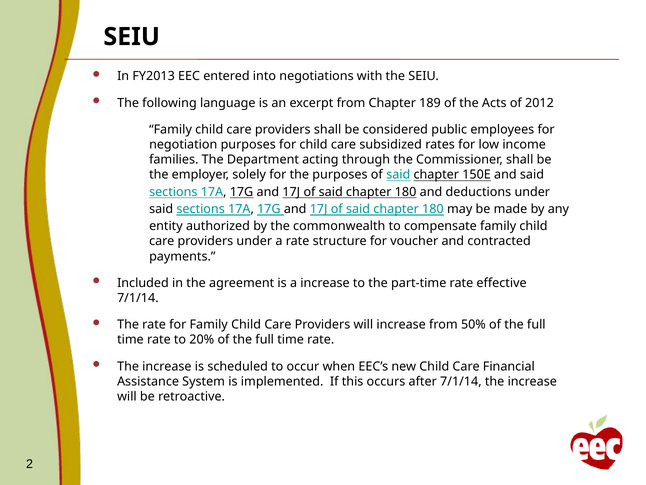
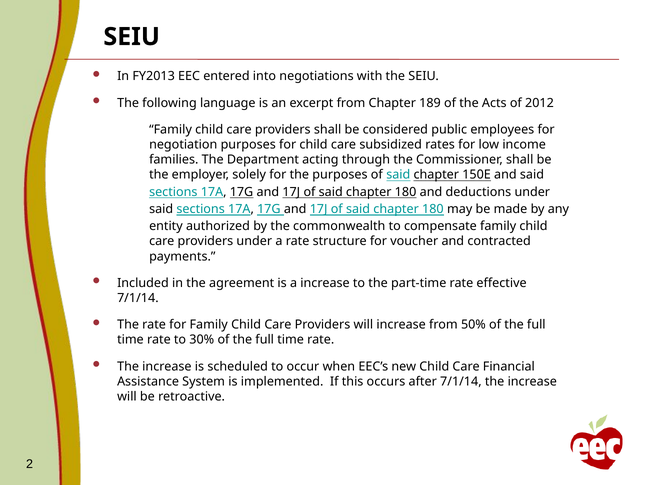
20%: 20% -> 30% (202, 339)
